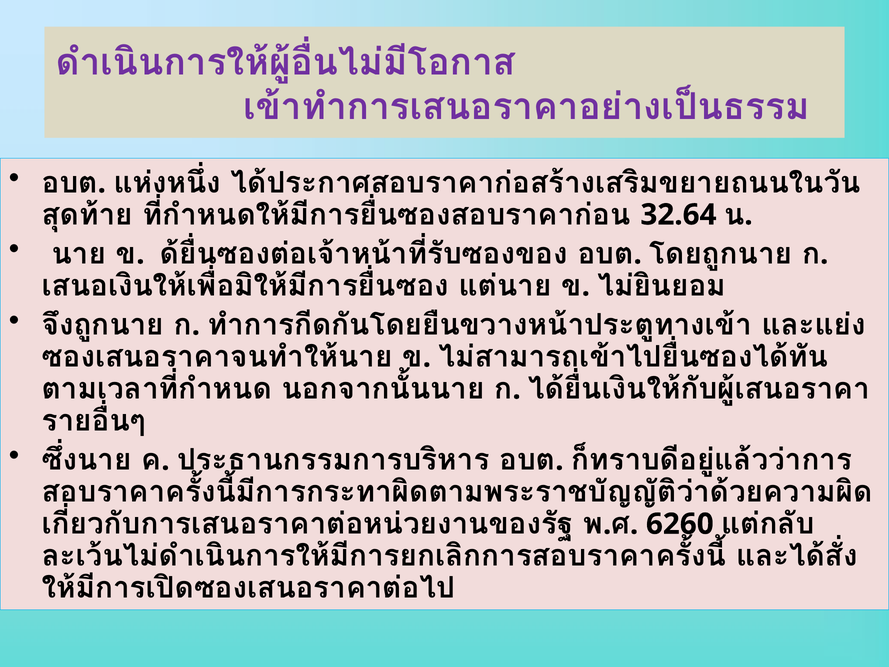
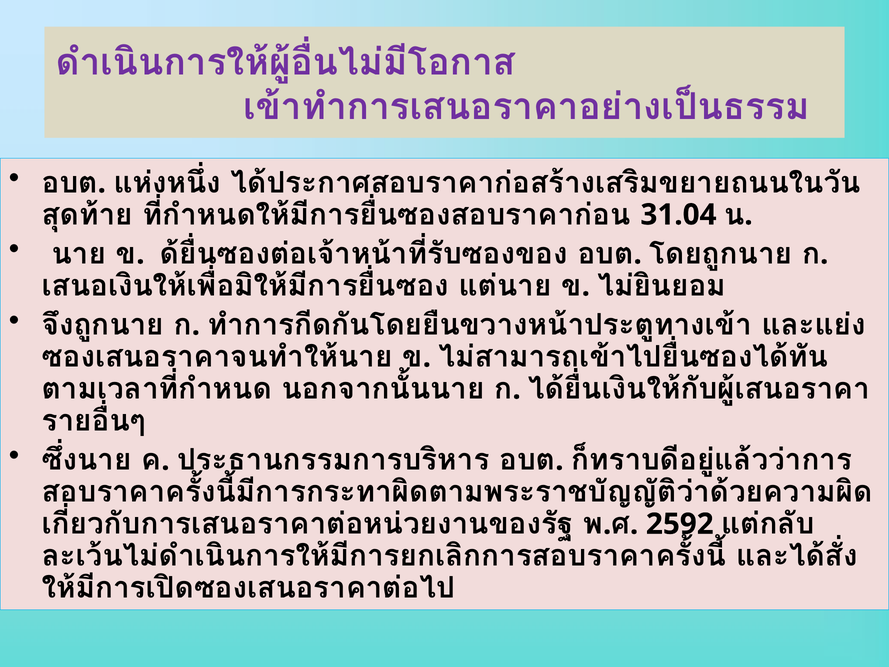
32.64: 32.64 -> 31.04 (678, 215)
6260: 6260 -> 2592 (680, 524)
